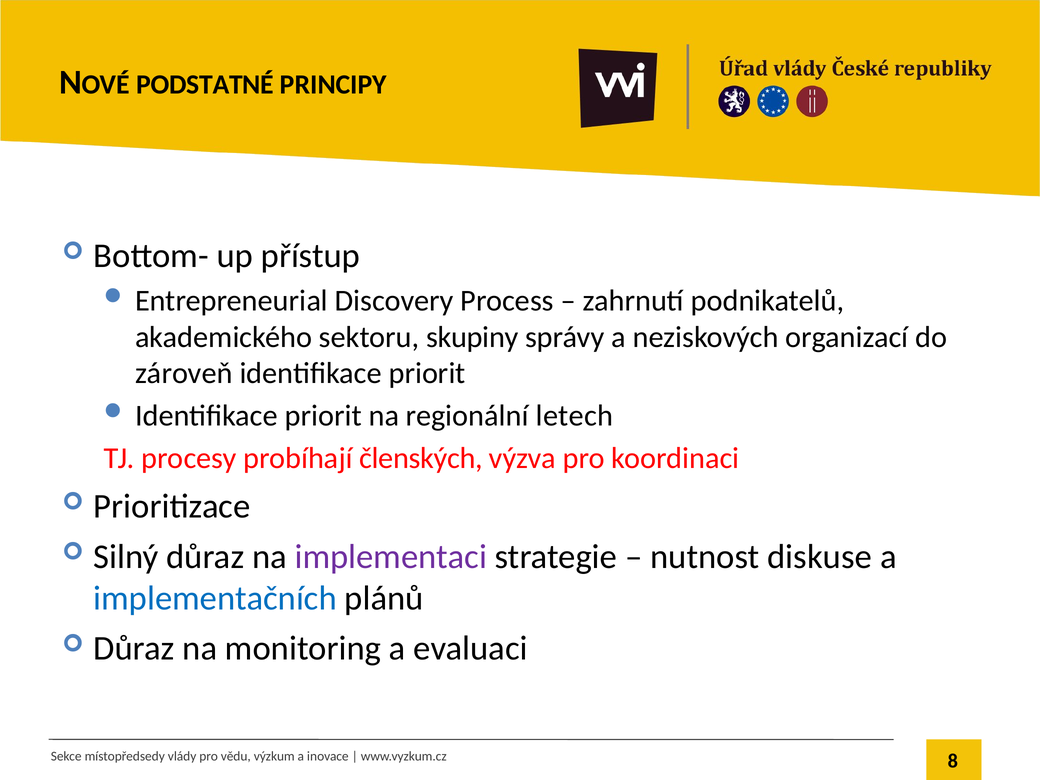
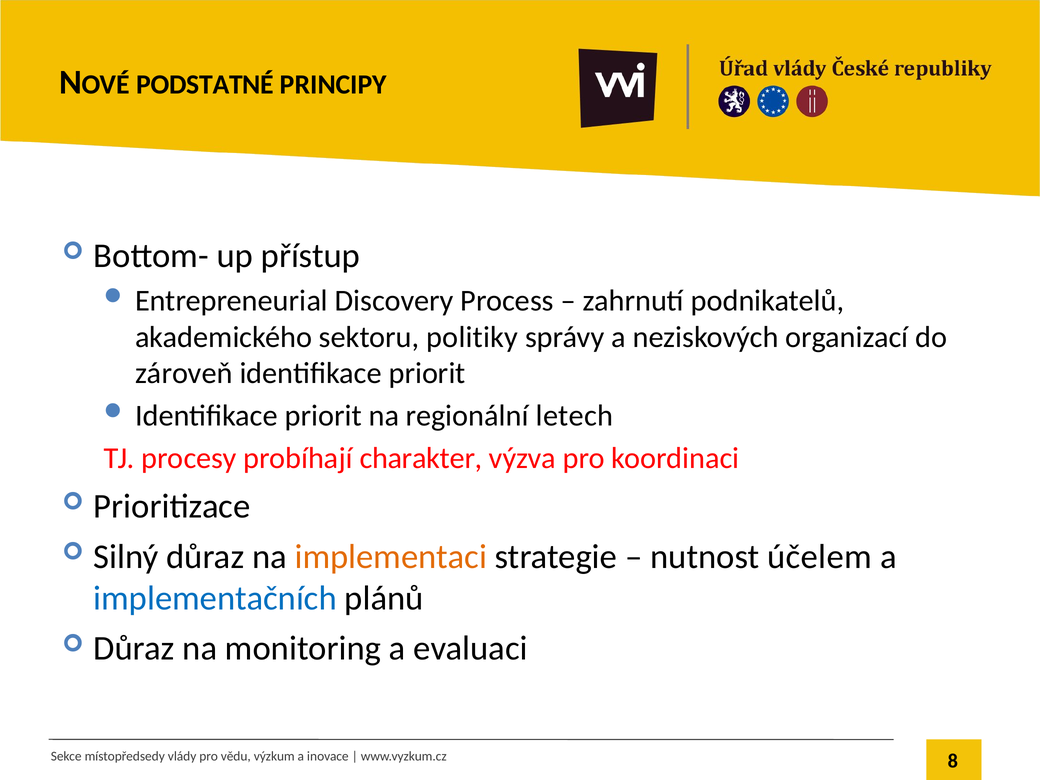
skupiny: skupiny -> politiky (472, 337)
členských: členských -> charakter (421, 458)
implementaci colour: purple -> orange (391, 557)
diskuse: diskuse -> účelem (819, 557)
